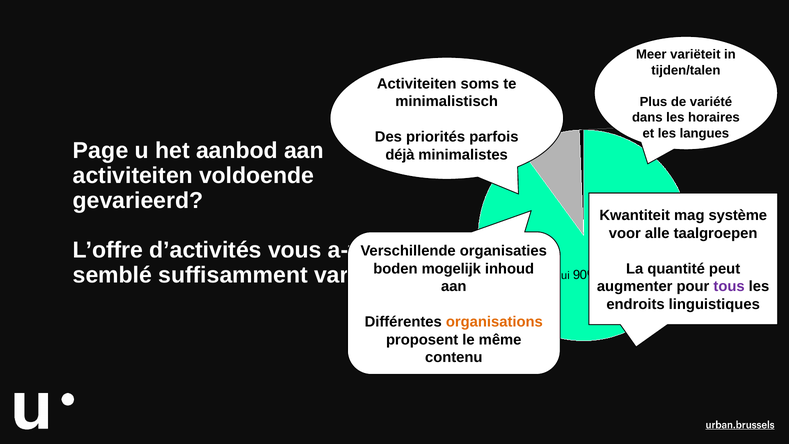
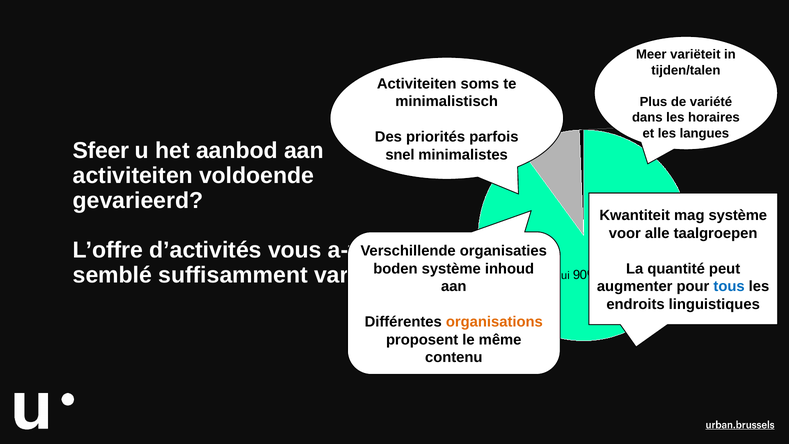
Page: Page -> Sfeer (101, 151)
déjà: déjà -> snel (400, 155)
mogelijk: mogelijk -> système (451, 269)
tous colour: purple -> blue (729, 286)
